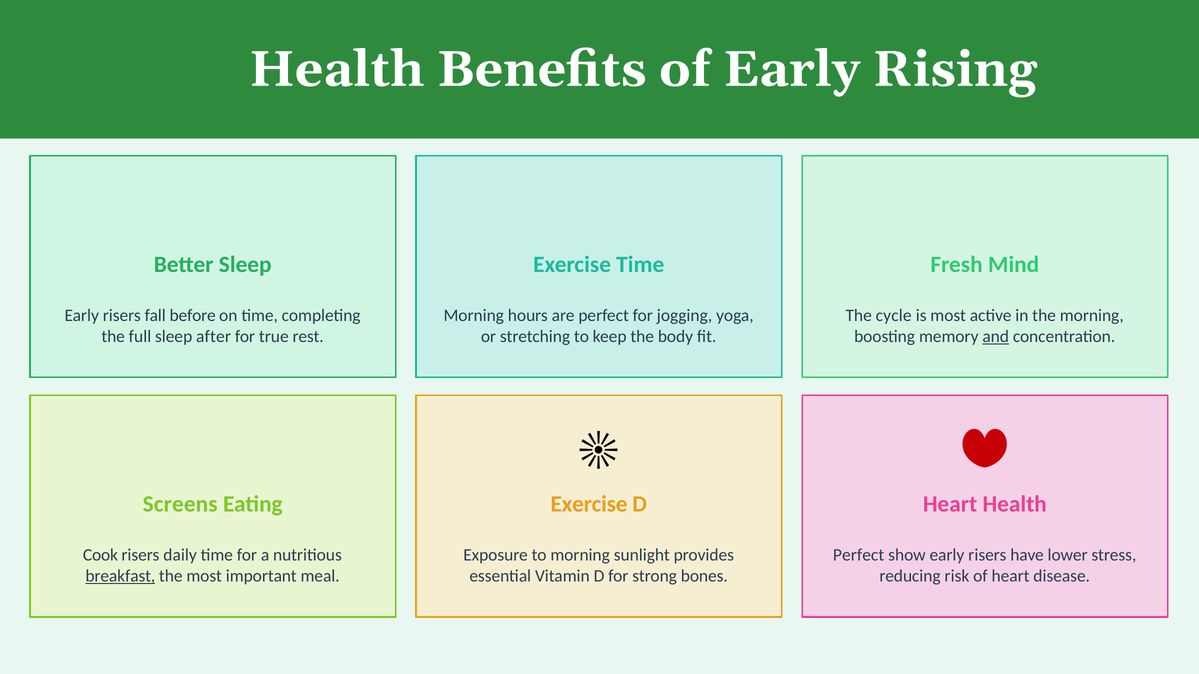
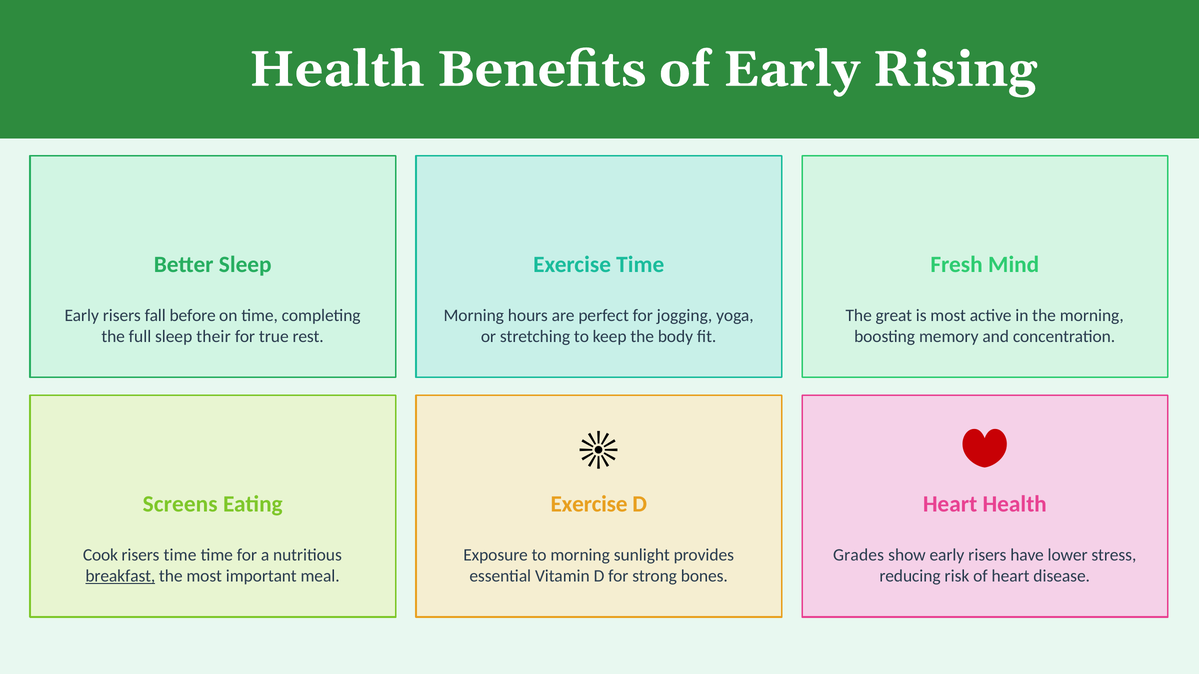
cycle: cycle -> great (894, 316)
after: after -> their (214, 337)
and underline: present -> none (996, 337)
risers daily: daily -> time (180, 555)
Perfect: Perfect -> Grades (859, 555)
